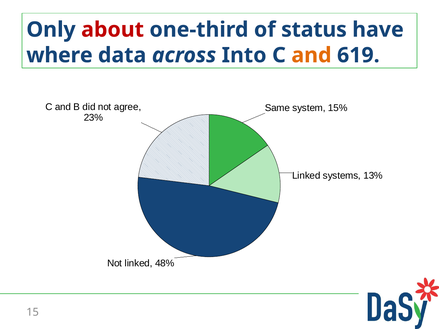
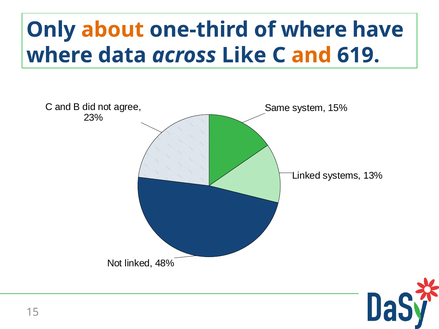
about colour: red -> orange (113, 30)
of status: status -> where (314, 30)
Into: Into -> Like (244, 55)
